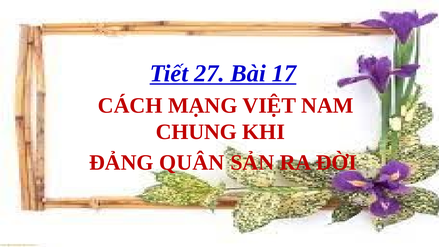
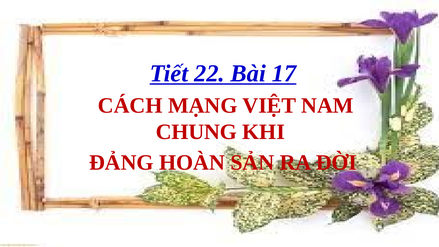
27: 27 -> 22 (209, 73)
QUÂN: QUÂN -> HOÀN (192, 162)
